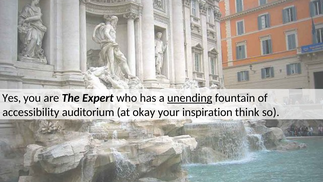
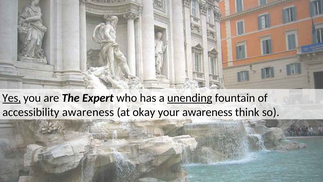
Yes underline: none -> present (12, 98)
accessibility auditorium: auditorium -> awareness (88, 112)
your inspiration: inspiration -> awareness (207, 112)
